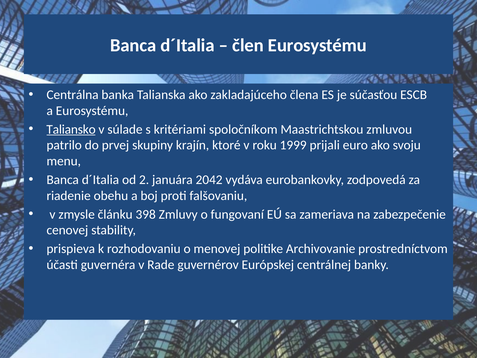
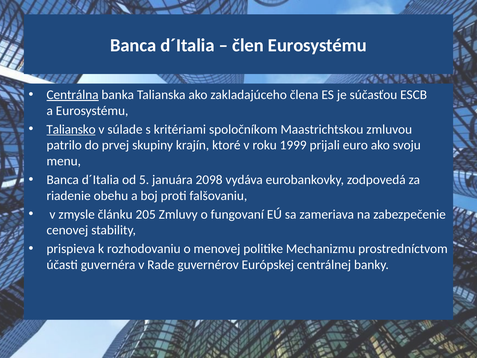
Centrálna underline: none -> present (73, 95)
2: 2 -> 5 (144, 180)
2042: 2042 -> 2098 (209, 180)
398: 398 -> 205 (146, 214)
Archivovanie: Archivovanie -> Mechanizmu (321, 249)
